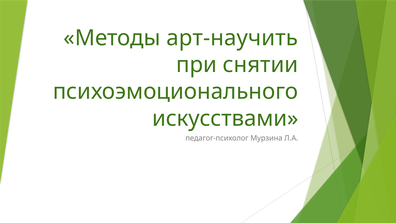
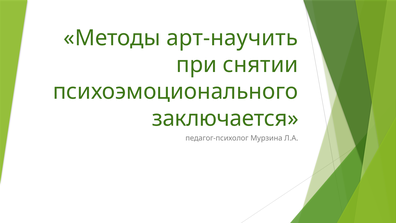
искусствами: искусствами -> заключается (225, 118)
